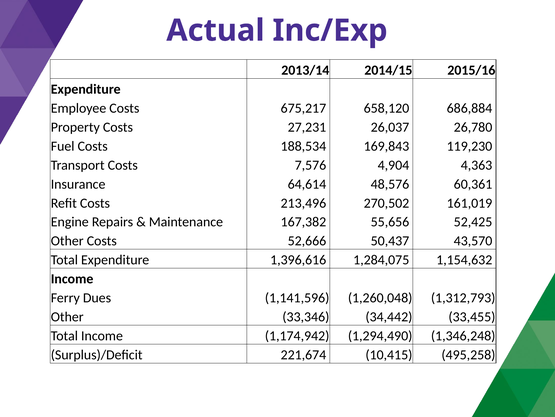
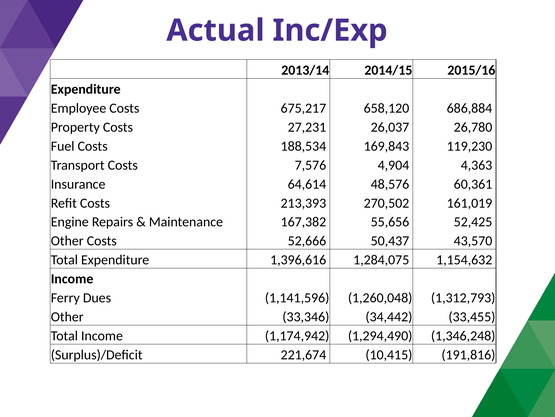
213,496: 213,496 -> 213,393 (303, 203)
495,258: 495,258 -> 191,816 (468, 354)
